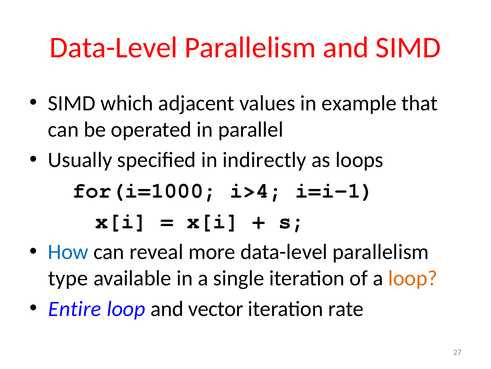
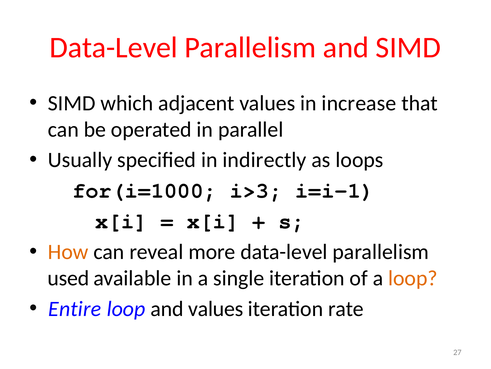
example: example -> increase (359, 103)
i>4: i>4 -> i>3 (256, 190)
How colour: blue -> orange (68, 251)
type: type -> used (68, 278)
and vector: vector -> values (216, 308)
